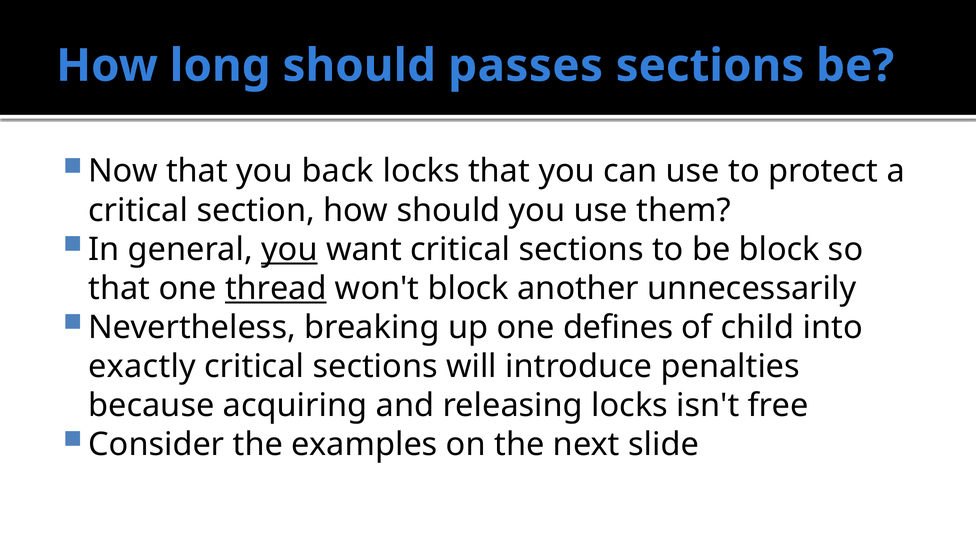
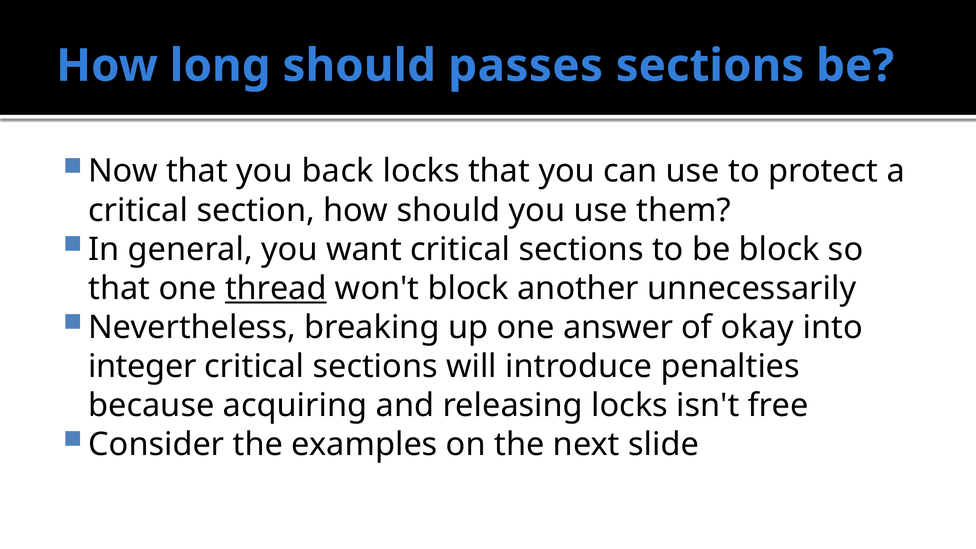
you underline: present -> none (289, 249)
defines: defines -> answer (618, 327)
child: child -> okay (757, 327)
exactly: exactly -> integer (142, 366)
